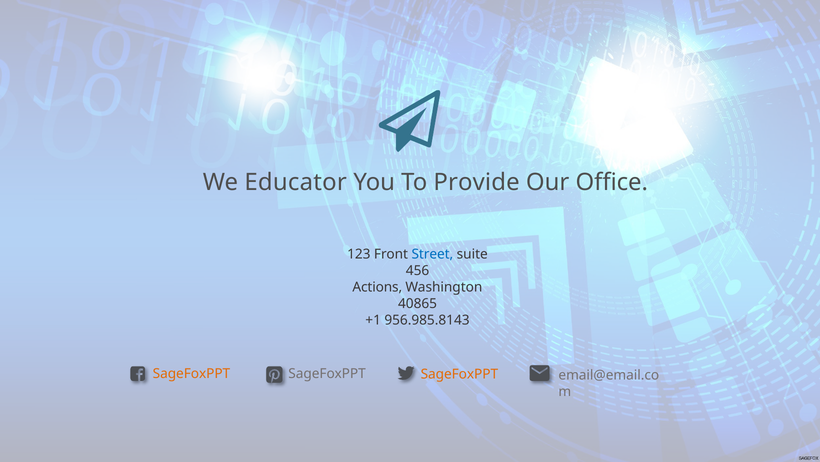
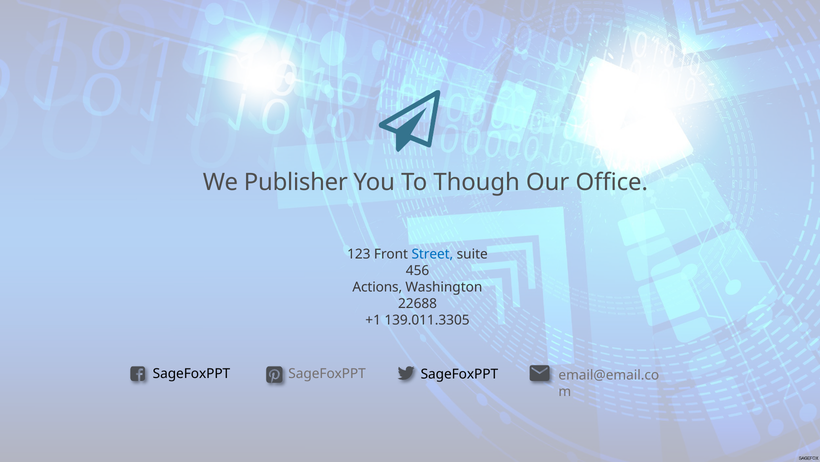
Educator: Educator -> Publisher (296, 182)
Provide: Provide -> Though (477, 182)
40865: 40865 -> 22688 (418, 303)
956.985.8143: 956.985.8143 -> 139.011.3305 (427, 319)
SageFoxPPT colour: orange -> black (191, 373)
SageFoxPPT colour: orange -> black (459, 374)
